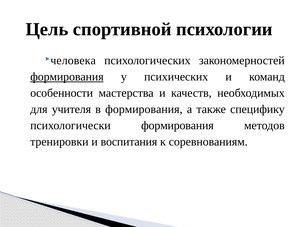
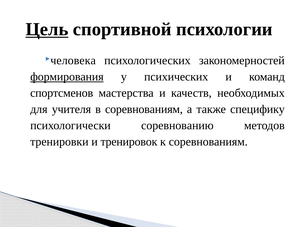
Цель underline: none -> present (47, 29)
особенности: особенности -> спортсменов (62, 93)
в формирования: формирования -> соревнованиям (144, 109)
психологически формирования: формирования -> соревнованию (177, 126)
воспитания: воспитания -> тренировок (129, 142)
